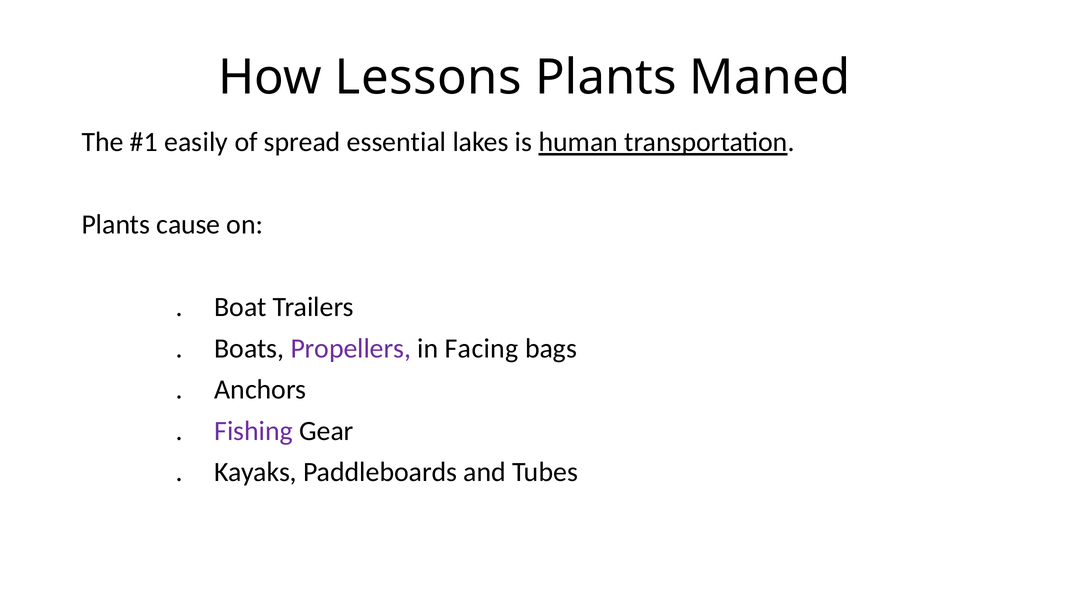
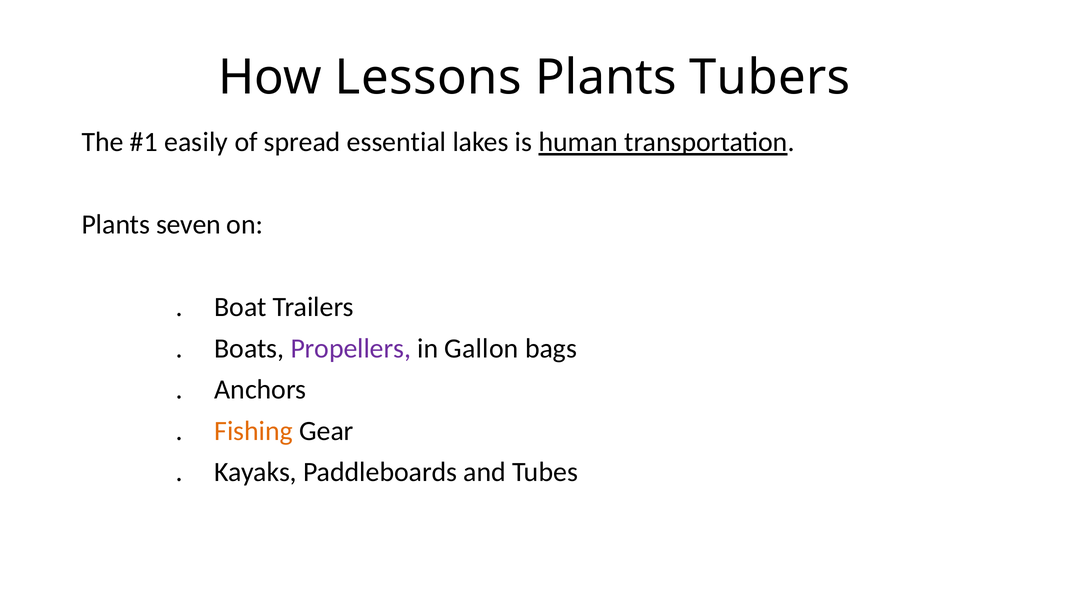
Maned: Maned -> Tubers (770, 77)
cause: cause -> seven (188, 225)
Facing: Facing -> Gallon (482, 348)
Fishing colour: purple -> orange (254, 431)
